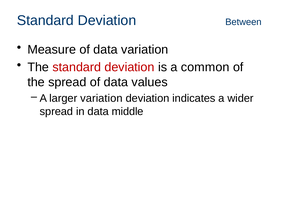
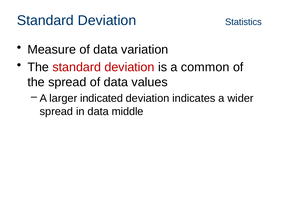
Between: Between -> Statistics (243, 22)
larger variation: variation -> indicated (102, 98)
